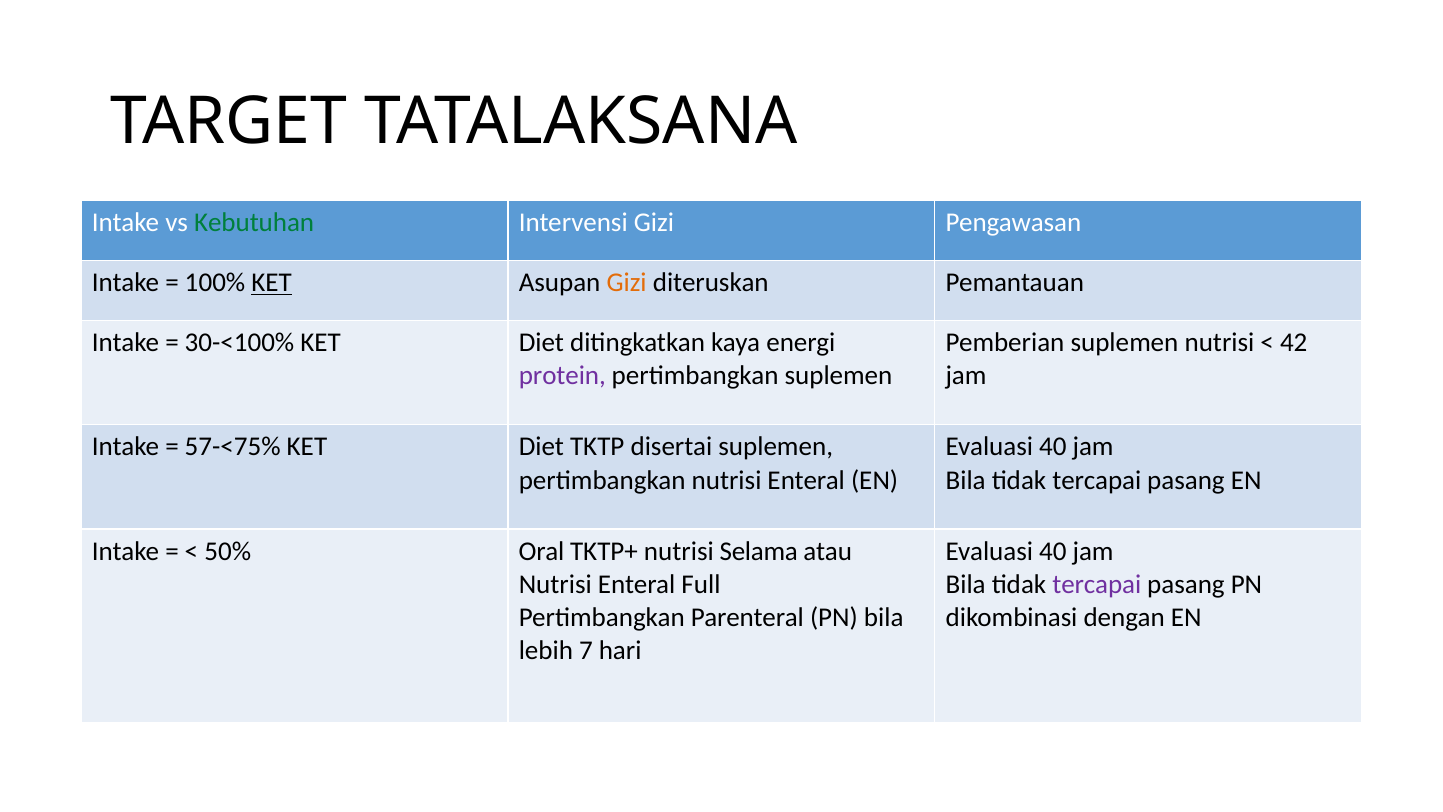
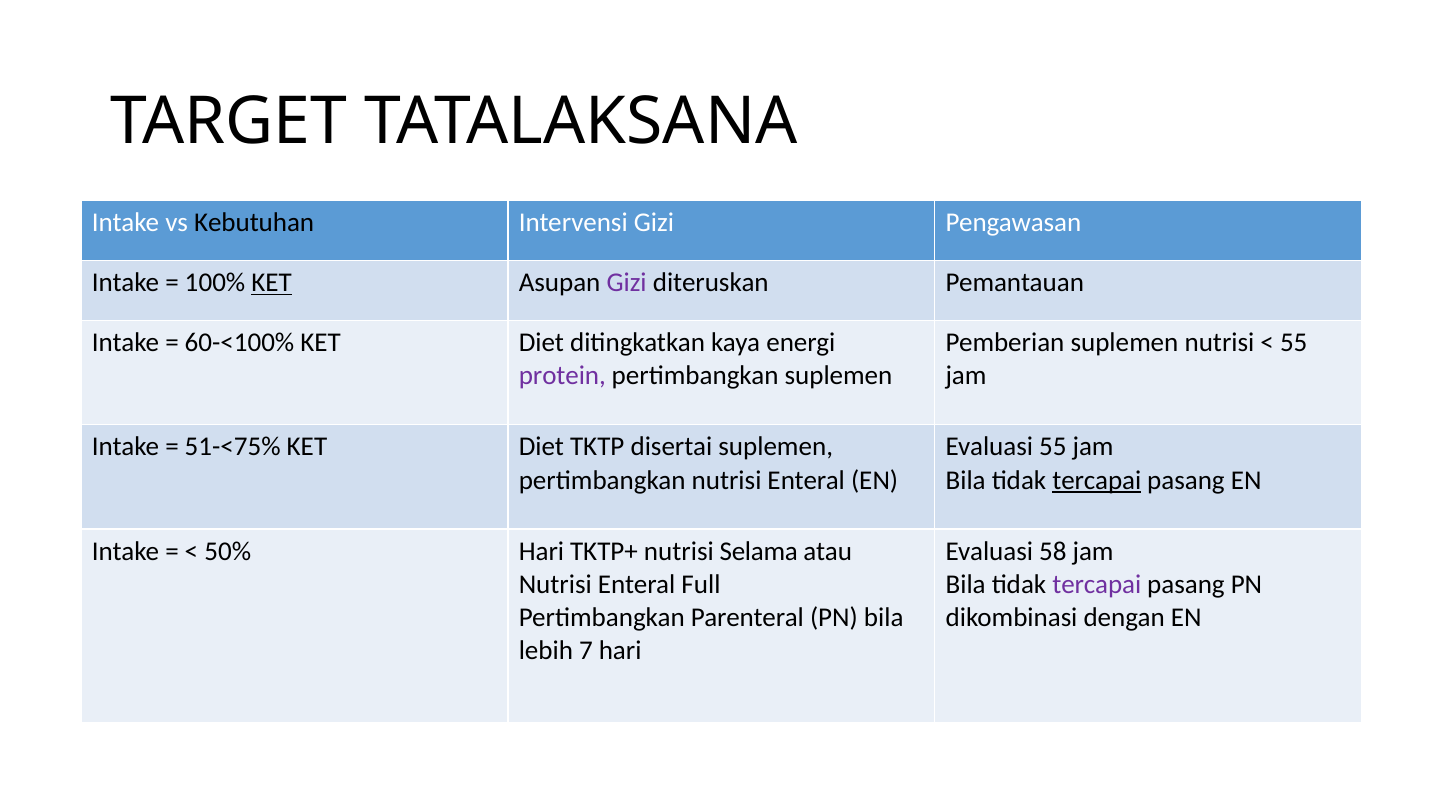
Kebutuhan colour: green -> black (254, 222)
Gizi colour: orange -> purple (627, 283)
30-<100%: 30-<100% -> 60-<100% (240, 343)
42: 42 -> 55 (1294, 343)
57-<75%: 57-<75% -> 51-<75% (233, 447)
40: 40 -> 55 (1053, 447)
tercapai underline: none -> present (1097, 480)
50% Oral: Oral -> Hari (541, 551)
40: 40 -> 58 (1053, 551)
